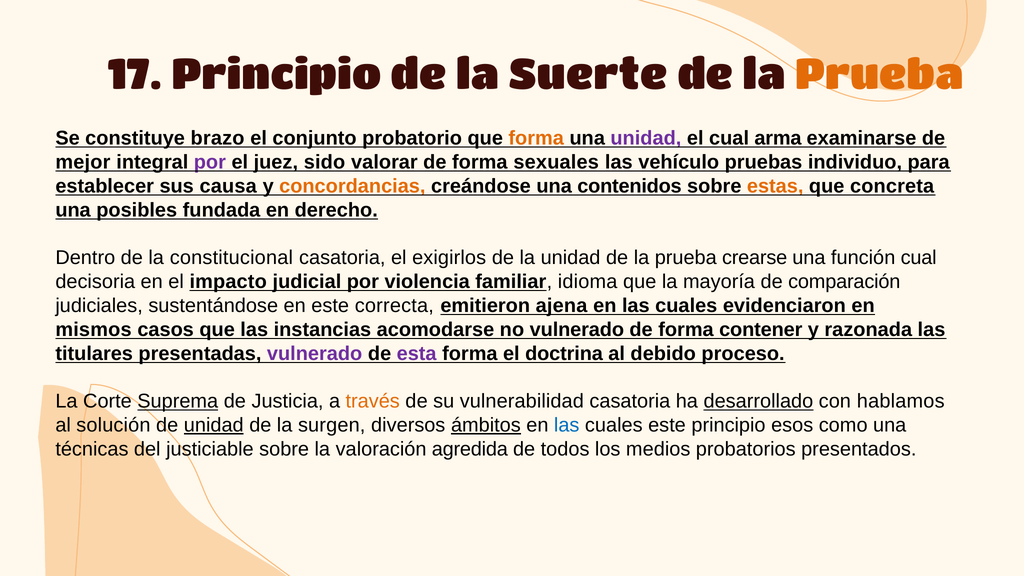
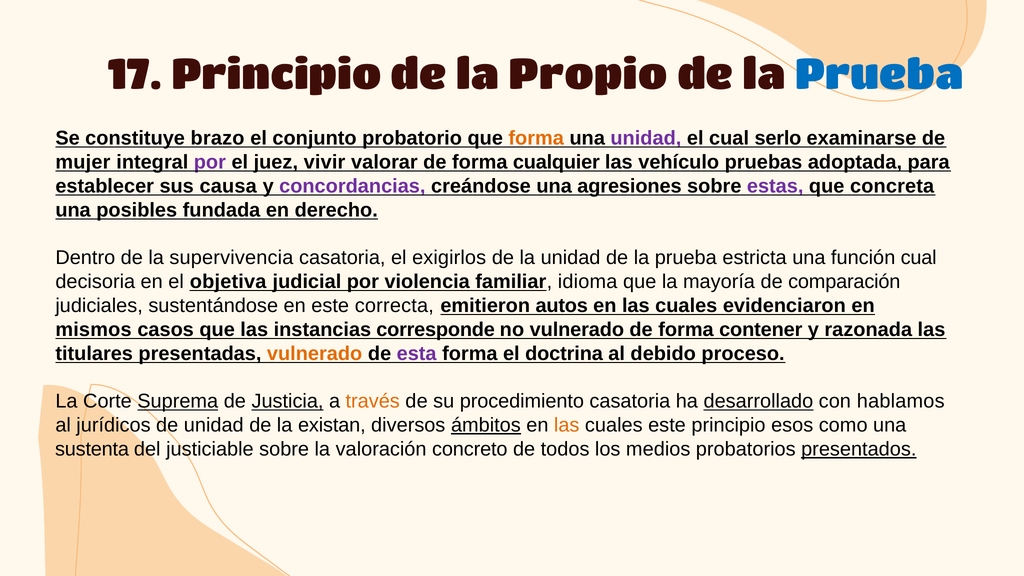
Suerte: Suerte -> Propio (588, 75)
Prueba colour: orange -> blue (879, 75)
arma: arma -> serlo (778, 138)
mejor: mejor -> mujer (83, 162)
sido: sido -> vivir (324, 162)
sexuales: sexuales -> cualquier (556, 162)
individuo: individuo -> adoptada (855, 162)
concordancias colour: orange -> purple (352, 186)
contenidos: contenidos -> agresiones (629, 186)
estas colour: orange -> purple (775, 186)
constitucional: constitucional -> supervivencia (231, 258)
crearse: crearse -> estricta (755, 258)
impacto: impacto -> objetiva (228, 282)
ajena: ajena -> autos (562, 306)
acomodarse: acomodarse -> corresponde (436, 330)
vulnerado colour: purple -> orange (315, 354)
Justicia underline: none -> present (288, 401)
vulnerabilidad: vulnerabilidad -> procedimiento (522, 401)
solución: solución -> jurídicos (113, 425)
unidad underline: present -> none (214, 425)
surgen: surgen -> existan (332, 425)
las colour: blue -> orange (567, 425)
técnicas: técnicas -> sustenta (92, 449)
agredida: agredida -> concreto (470, 449)
presentados underline: none -> present (859, 449)
